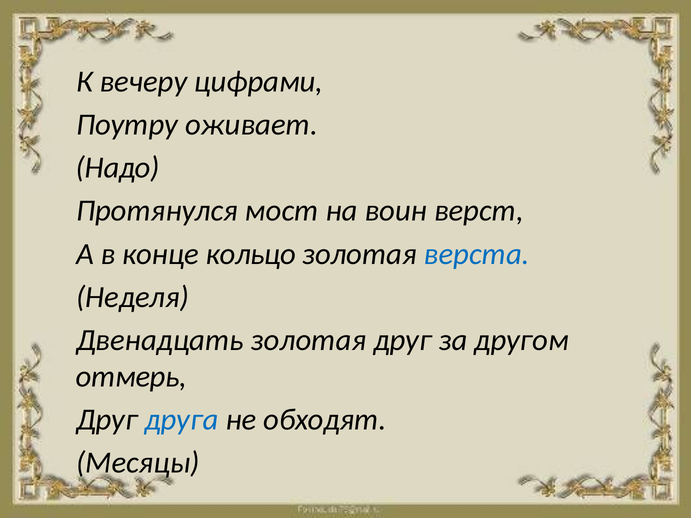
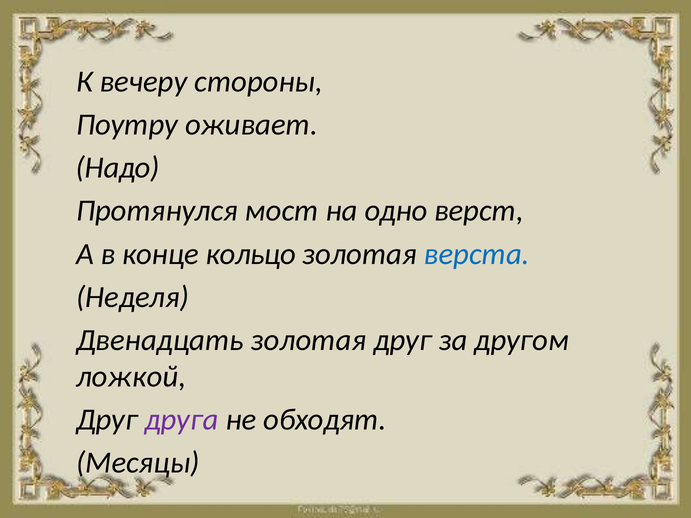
цифрами: цифрами -> стороны (259, 82)
воин: воин -> одно (396, 211)
отмерь: отмерь -> ложкой (131, 377)
друга colour: blue -> purple (182, 420)
